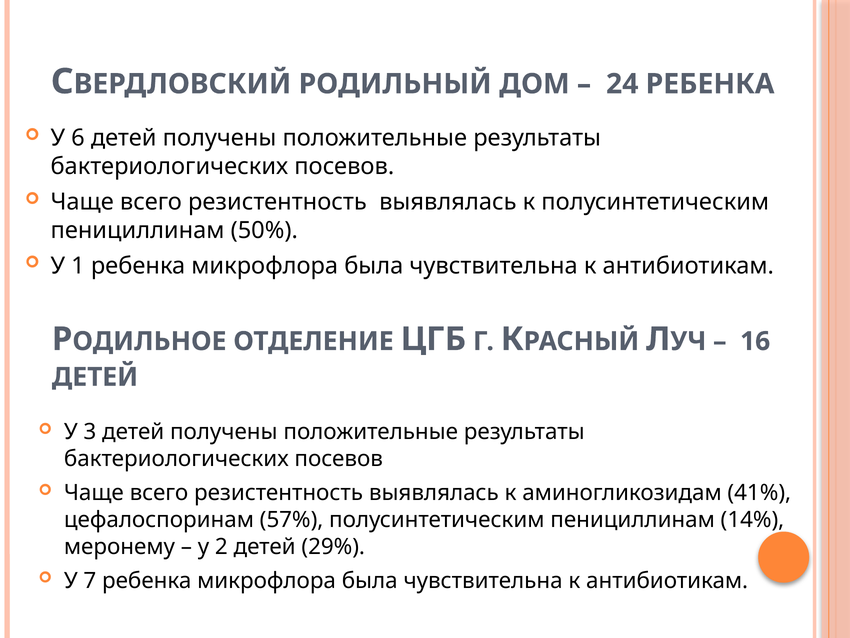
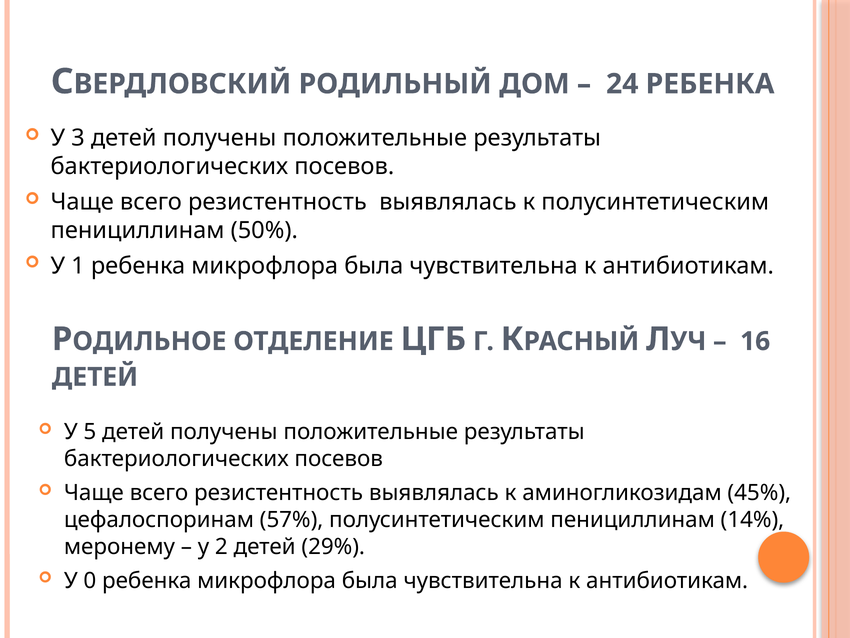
6: 6 -> 3 (78, 138)
3: 3 -> 5 (90, 432)
41%: 41% -> 45% (759, 493)
7: 7 -> 0 (90, 580)
